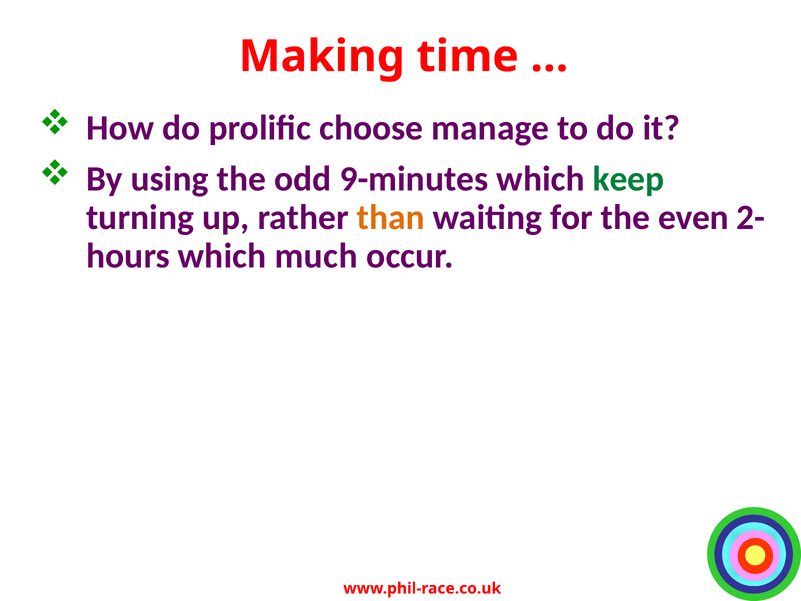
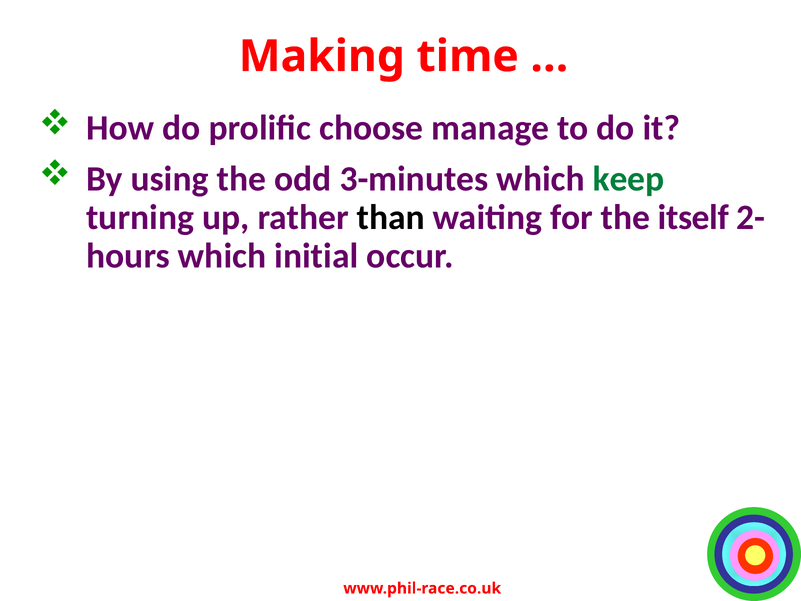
9-minutes: 9-minutes -> 3-minutes (414, 179)
than colour: orange -> black (391, 217)
even: even -> itself (693, 217)
much: much -> initial (316, 256)
